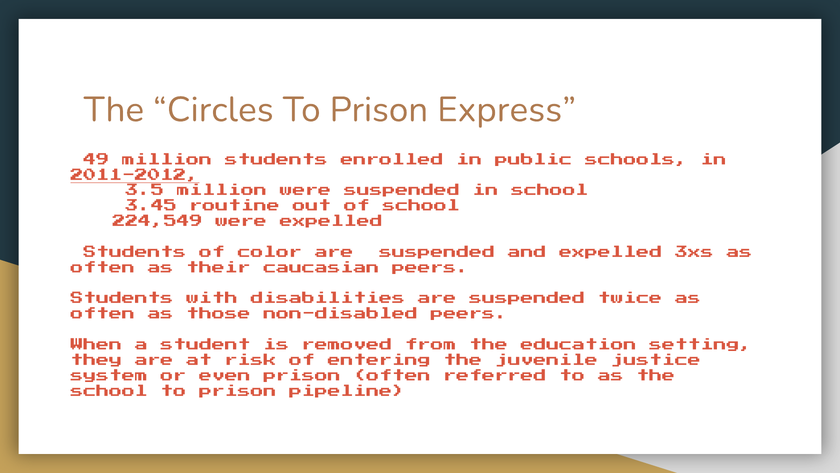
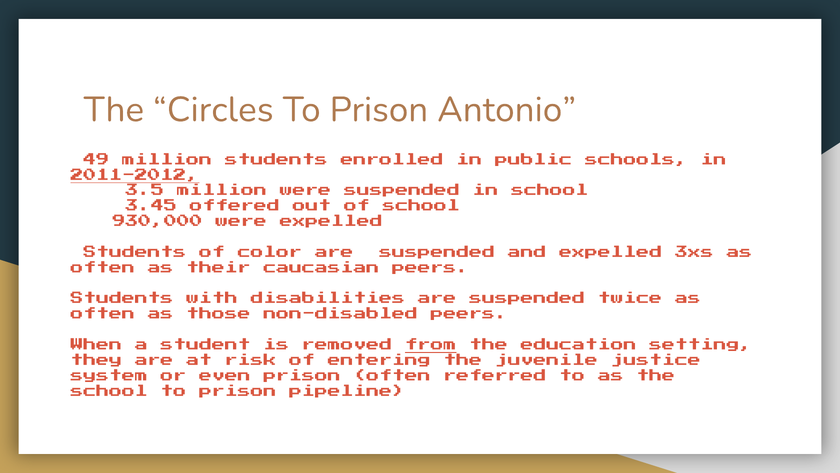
Express: Express -> Antonio (507, 110)
routine: routine -> offered (235, 208)
224,549: 224,549 -> 930,000 (158, 223)
from underline: none -> present (431, 347)
